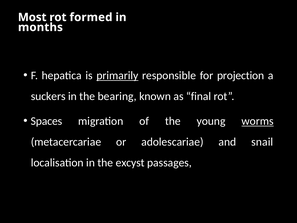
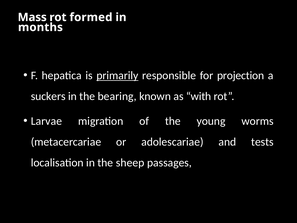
Most: Most -> Mass (32, 17)
final: final -> with (199, 96)
Spaces: Spaces -> Larvae (46, 121)
worms underline: present -> none (258, 121)
snail: snail -> tests (262, 142)
excyst: excyst -> sheep (130, 163)
